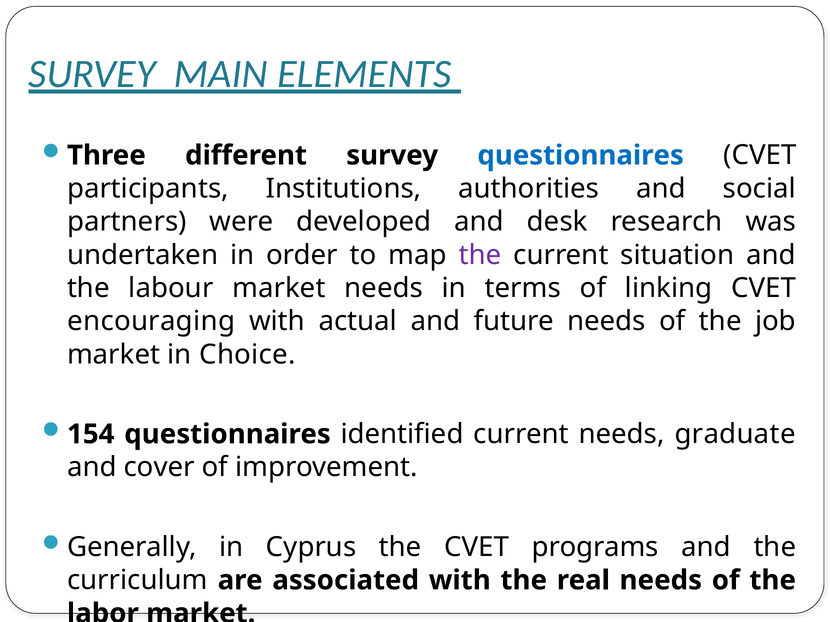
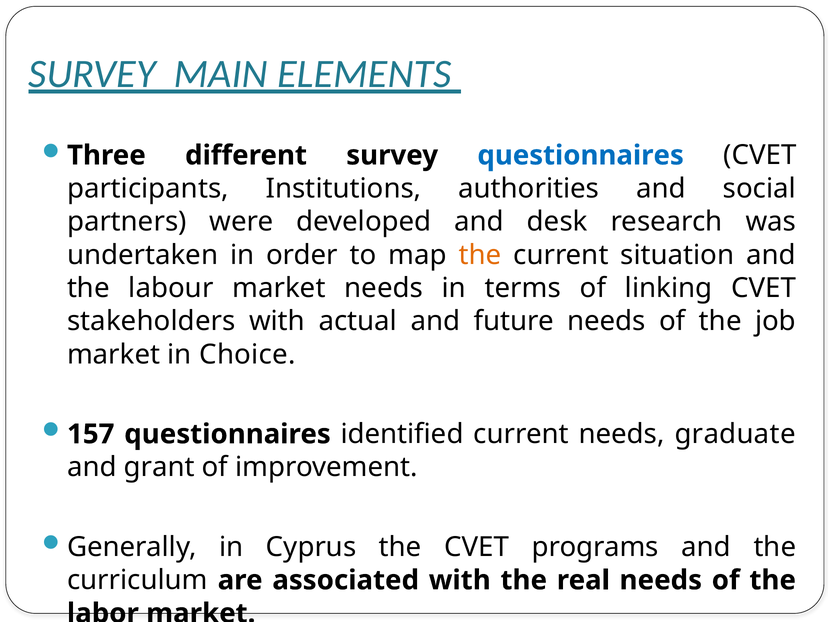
the colour: purple -> orange (480, 255)
encouraging: encouraging -> stakeholders (151, 321)
154: 154 -> 157 (91, 434)
cover: cover -> grant (159, 468)
